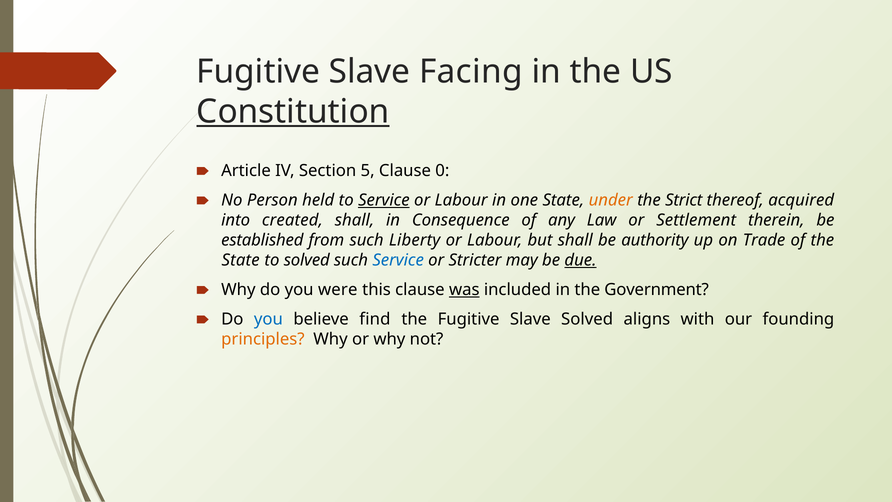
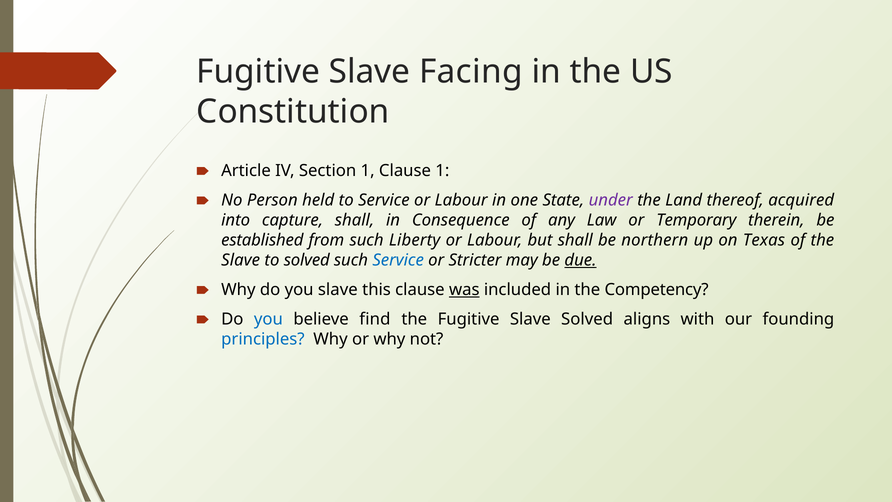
Constitution underline: present -> none (293, 112)
Section 5: 5 -> 1 (368, 171)
Clause 0: 0 -> 1 (442, 171)
Service underline: present -> none (384, 200)
under colour: orange -> purple (611, 200)
Strict: Strict -> Land (684, 200)
created: created -> capture (293, 220)
Settlement: Settlement -> Temporary (696, 220)
authority: authority -> northern (655, 240)
Trade: Trade -> Texas (764, 240)
State: State -> Slave (241, 260)
you were: were -> slave (338, 290)
Government: Government -> Competency (657, 290)
principles colour: orange -> blue (263, 339)
